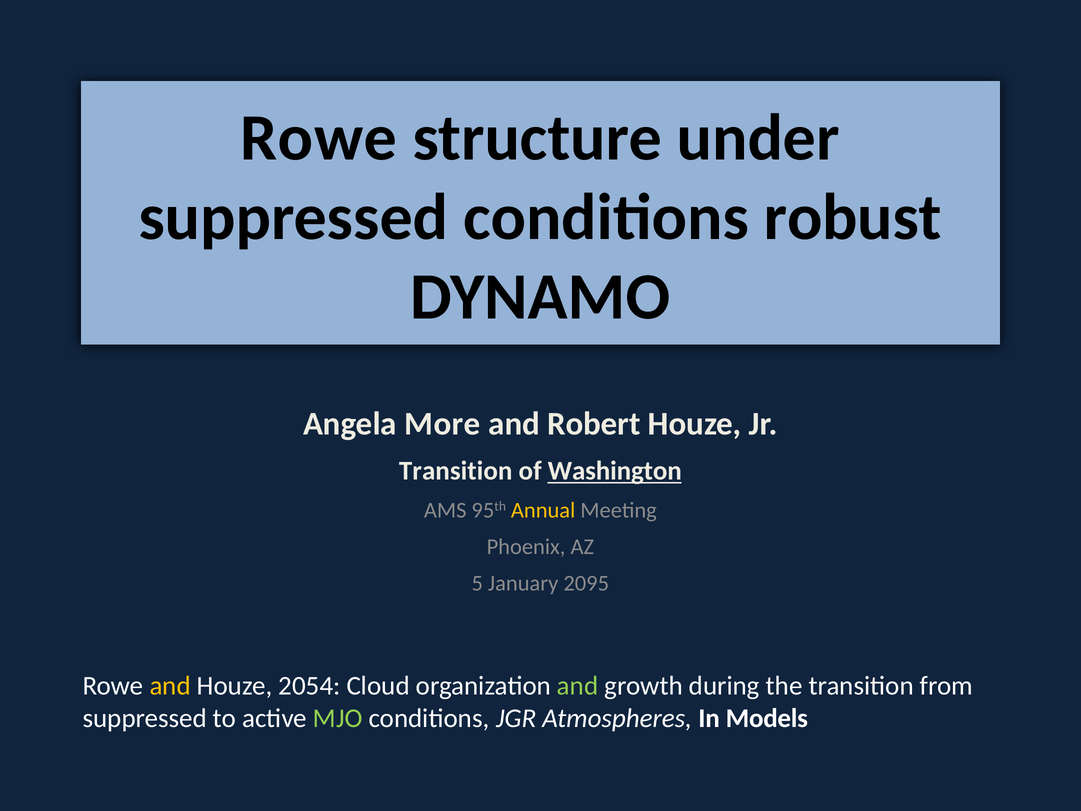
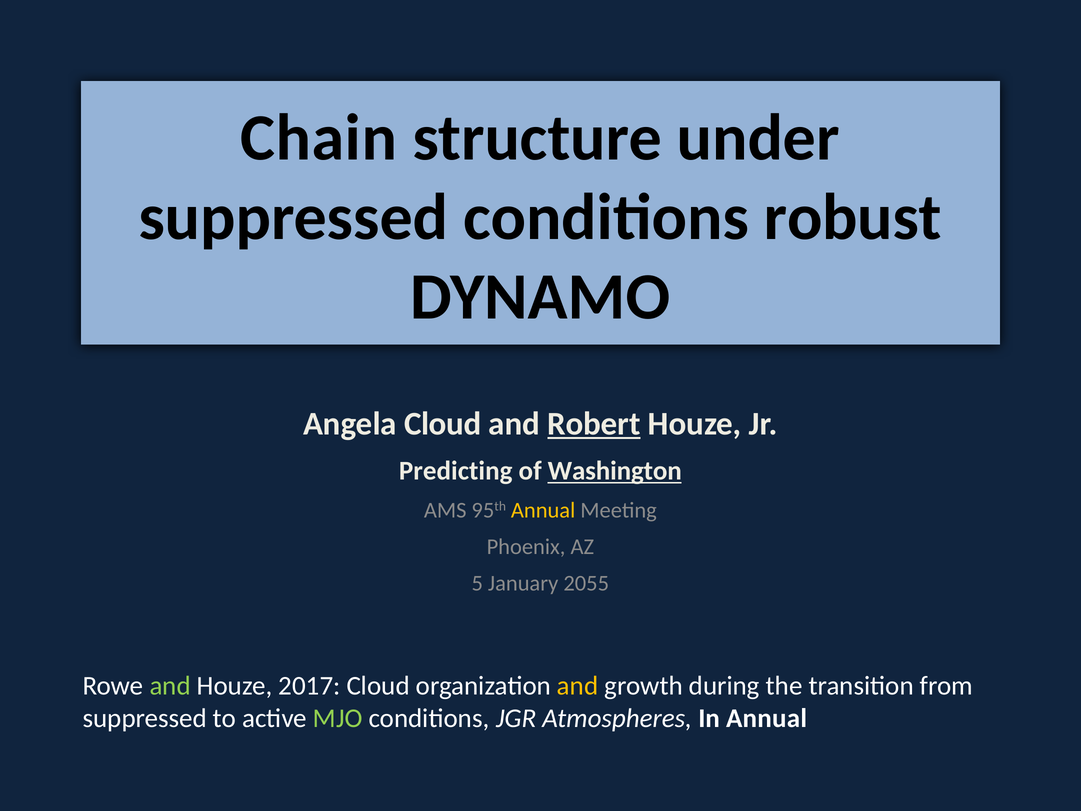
Rowe: Rowe -> Chain (319, 138)
Angela More: More -> Cloud (443, 424)
Robert underline: none -> present (594, 424)
Transition: Transition -> Predicting (456, 471)
2095: 2095 -> 2055 (586, 583)
and colour: yellow -> light green (170, 686)
2054: 2054 -> 2017 (309, 686)
and colour: light green -> yellow (578, 686)
In Models: Models -> Annual (767, 718)
